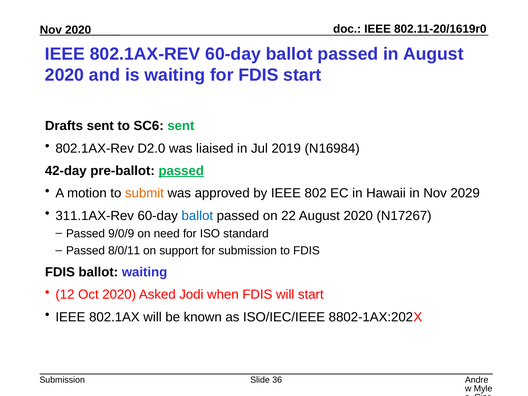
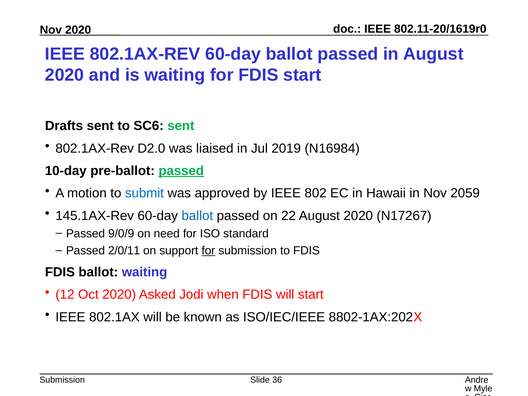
42-day: 42-day -> 10-day (66, 171)
submit colour: orange -> blue (144, 193)
2029: 2029 -> 2059 (465, 193)
311.1AX-Rev: 311.1AX-Rev -> 145.1AX-Rev (95, 216)
8/0/11: 8/0/11 -> 2/0/11 (124, 250)
for underline: none -> present (208, 250)
